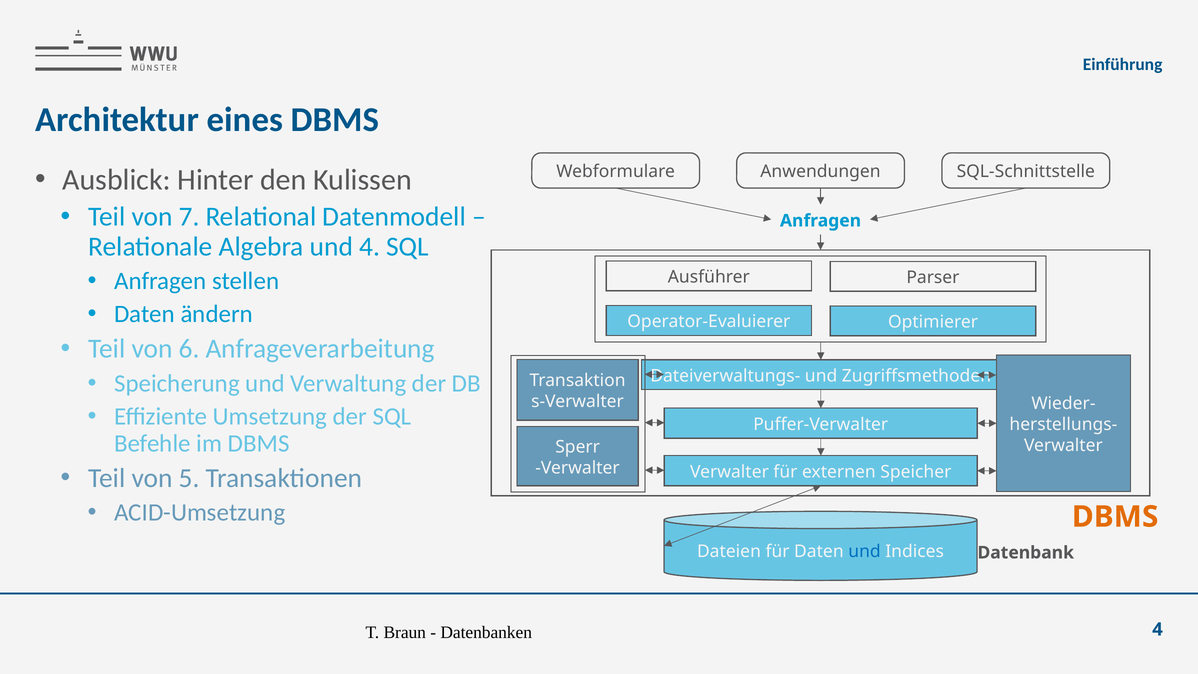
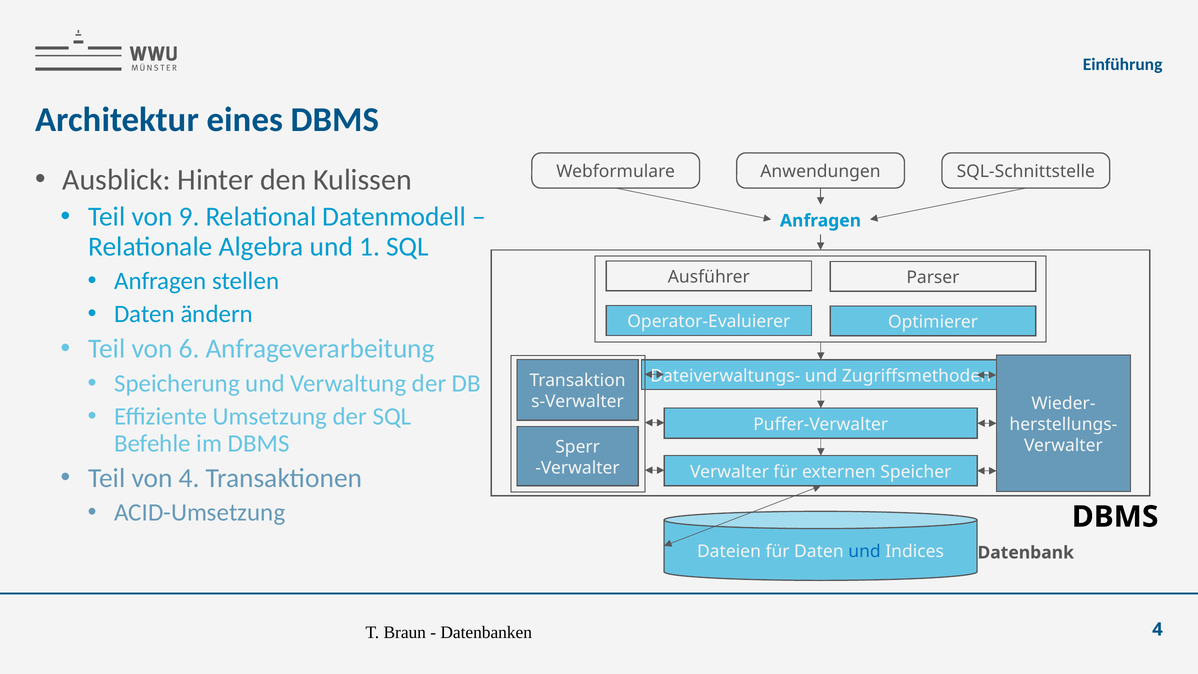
7: 7 -> 9 (189, 217)
und 4: 4 -> 1 (370, 246)
von 5: 5 -> 4 (189, 478)
DBMS colour: orange -> black (1115, 517)
